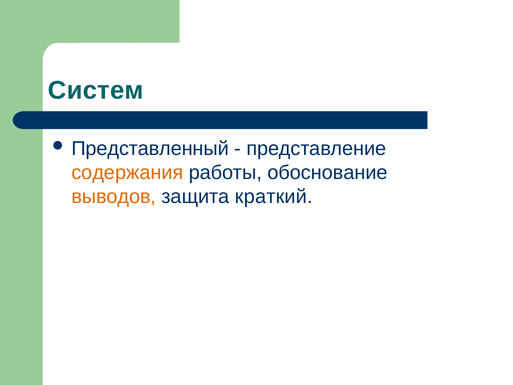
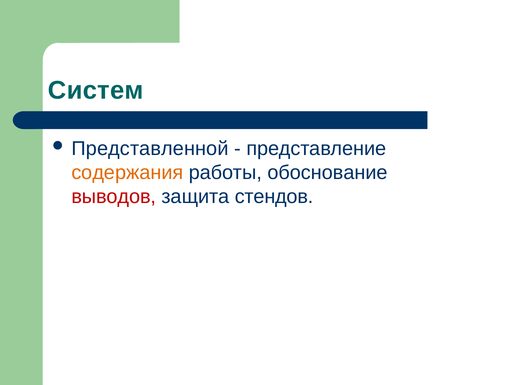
Представленный: Представленный -> Представленной (150, 148)
выводов colour: orange -> red (114, 196)
краткий: краткий -> стендов (274, 196)
